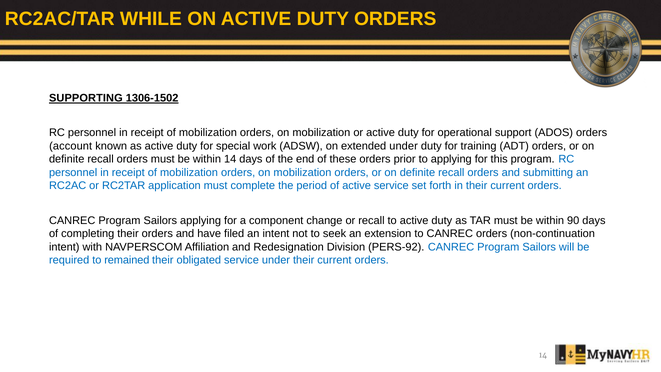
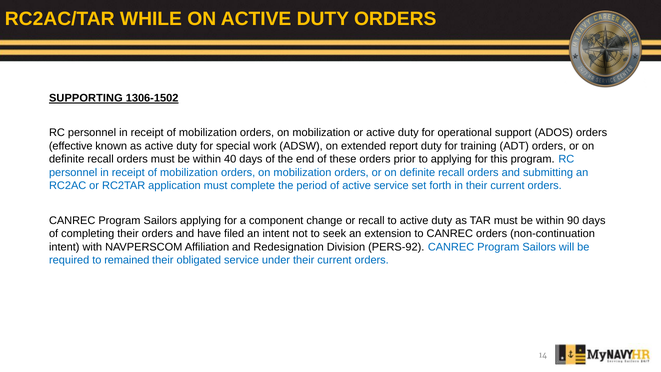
account: account -> effective (71, 146)
extended under: under -> report (404, 146)
within 14: 14 -> 40 (230, 159)
